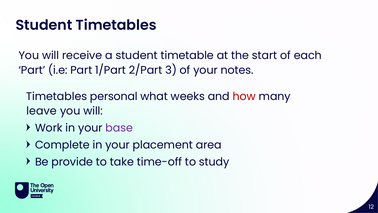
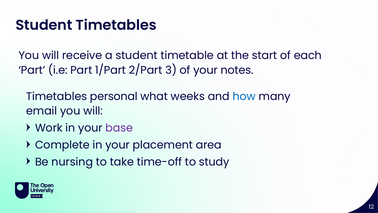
how colour: red -> blue (244, 96)
leave: leave -> email (42, 111)
provide: provide -> nursing (72, 162)
